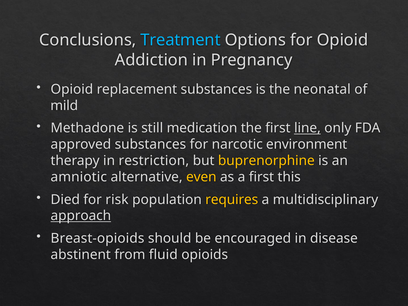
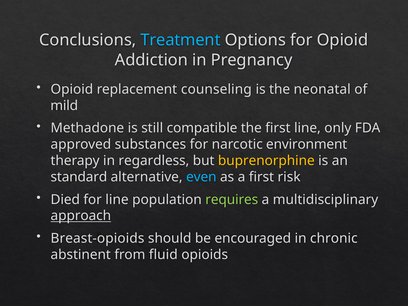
replacement substances: substances -> counseling (216, 89)
medication: medication -> compatible (202, 128)
line underline: present -> none (307, 128)
restriction: restriction -> regardless (154, 161)
amniotic: amniotic -> standard (79, 177)
even colour: yellow -> light blue (201, 177)
this: this -> risk (289, 177)
for risk: risk -> line (117, 200)
requires colour: yellow -> light green (232, 200)
disease: disease -> chronic (334, 238)
